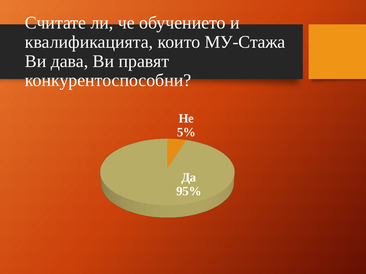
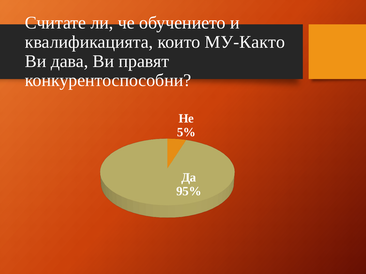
МУ-Стажа: МУ-Стажа -> МУ-Както (245, 42)
